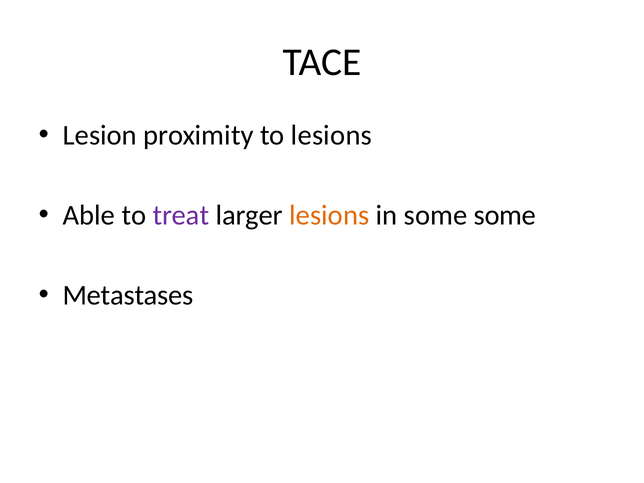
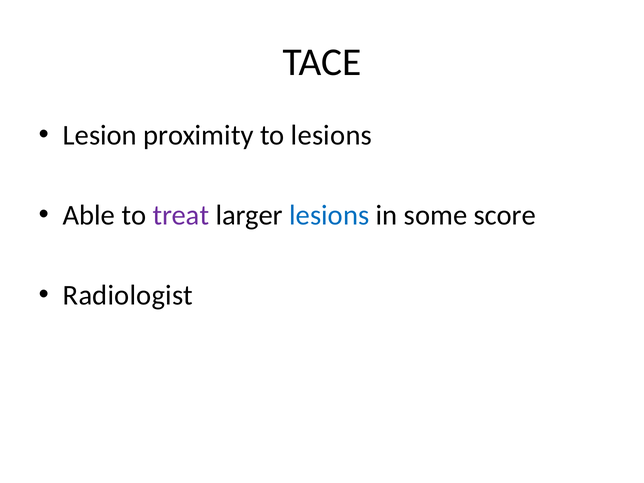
lesions colour: orange -> blue (329, 215)
some some: some -> score (505, 215)
Metastases: Metastases -> Radiologist (128, 295)
